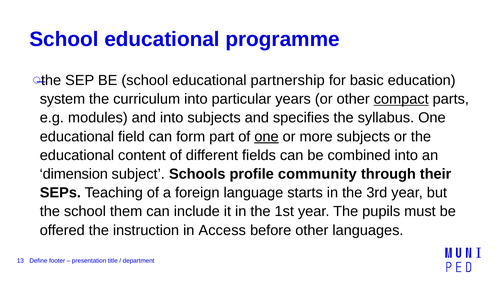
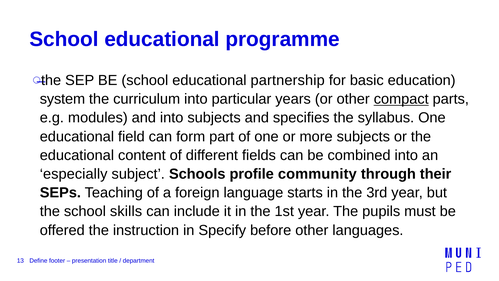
one underline: present -> none (267, 136)
dimension: dimension -> especially (74, 174)
them: them -> skills (126, 211)
Access: Access -> Specify (222, 230)
